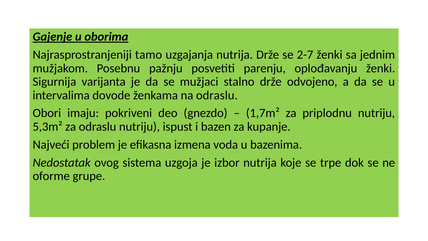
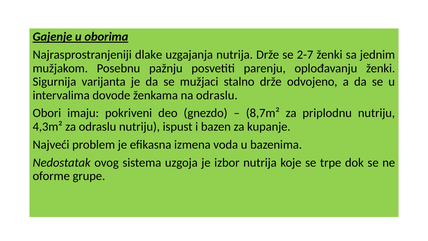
tamo: tamo -> dlake (149, 55)
1,7m²: 1,7m² -> 8,7m² (263, 113)
5,3m²: 5,3m² -> 4,3m² (48, 127)
